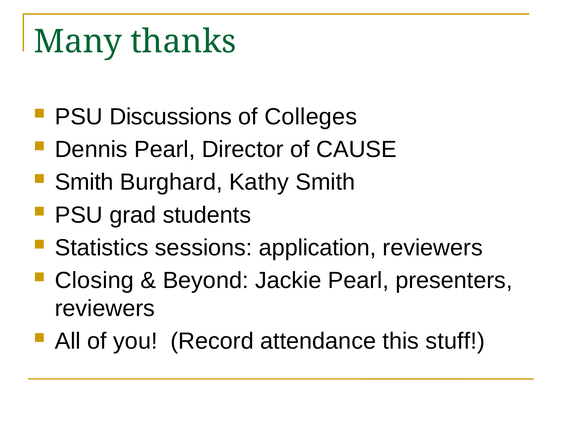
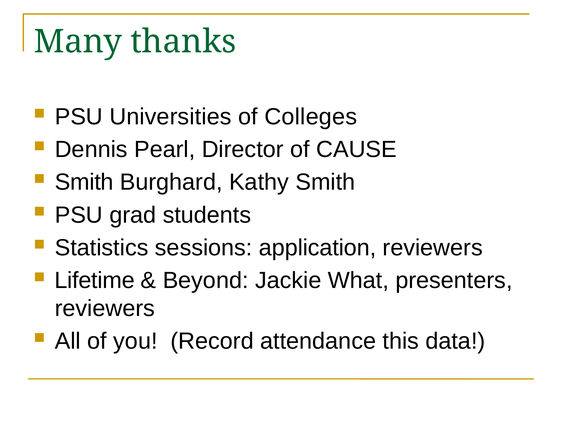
Discussions: Discussions -> Universities (170, 117)
Closing: Closing -> Lifetime (95, 281)
Jackie Pearl: Pearl -> What (358, 281)
stuff: stuff -> data (455, 342)
